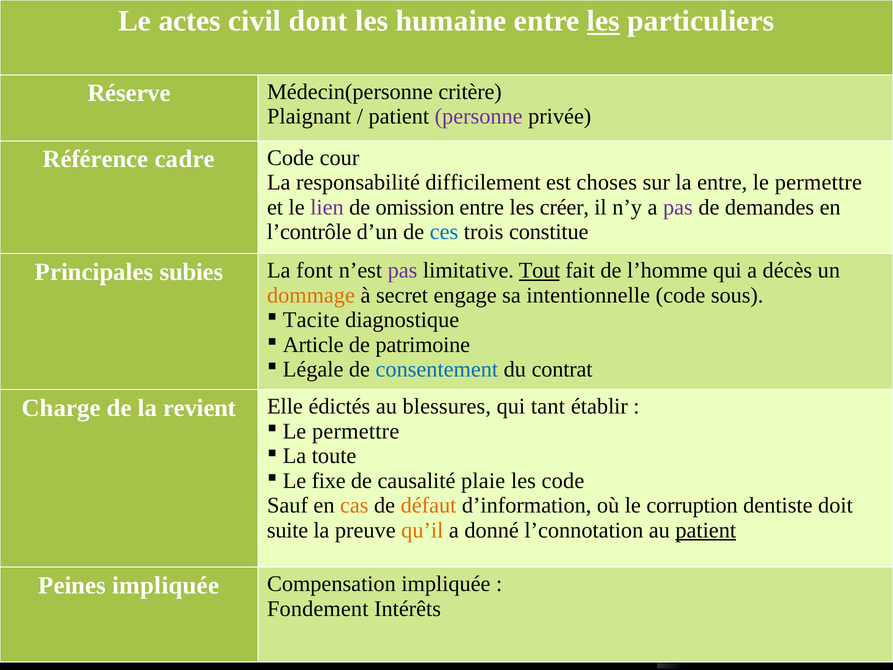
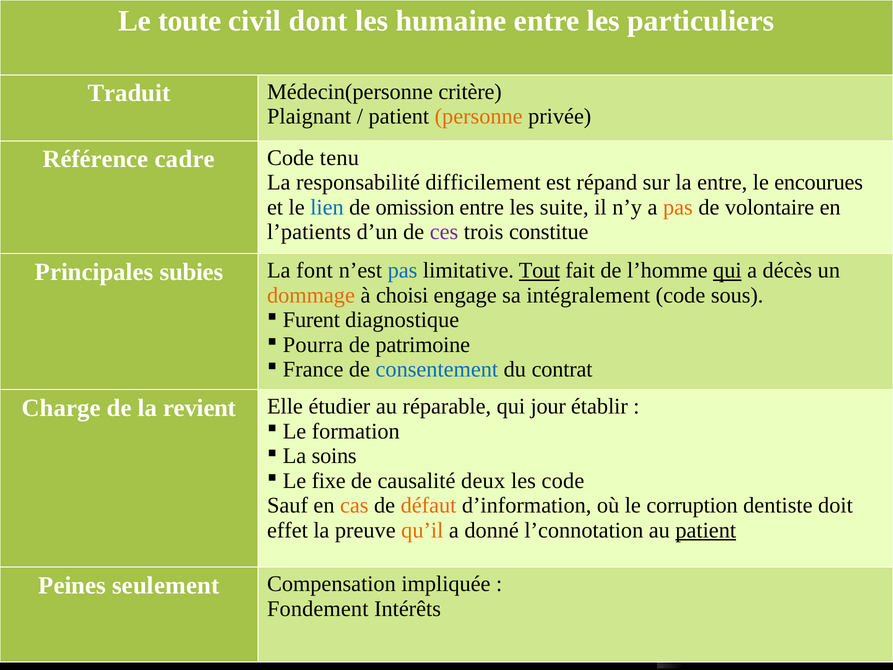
actes: actes -> toute (190, 21)
les underline: present -> none (603, 21)
Réserve: Réserve -> Traduit (129, 93)
personne colour: purple -> orange (479, 117)
cour: cour -> tenu (339, 158)
choses: choses -> répand (607, 183)
permettre: permettre -> encourues (819, 183)
lien colour: purple -> blue (327, 207)
créer: créer -> suite (564, 207)
pas colour: purple -> orange (678, 207)
demandes: demandes -> volontaire (770, 207)
l’contrôle: l’contrôle -> l’patients (309, 232)
ces colour: blue -> purple (444, 232)
pas colour: purple -> blue (403, 270)
qui underline: none -> present (727, 270)
secret: secret -> choisi (402, 295)
intentionnelle: intentionnelle -> intégralement (588, 295)
Tacite: Tacite -> Furent (311, 320)
Article: Article -> Pourra (313, 345)
Légale: Légale -> France (313, 369)
édictés: édictés -> étudier (339, 406)
blessures: blessures -> réparable (447, 406)
tant: tant -> jour (548, 406)
permettre: permettre -> formation (356, 431)
toute: toute -> soins (334, 456)
plaie: plaie -> deux (483, 481)
suite: suite -> effet (287, 530)
Peines impliquée: impliquée -> seulement (166, 585)
